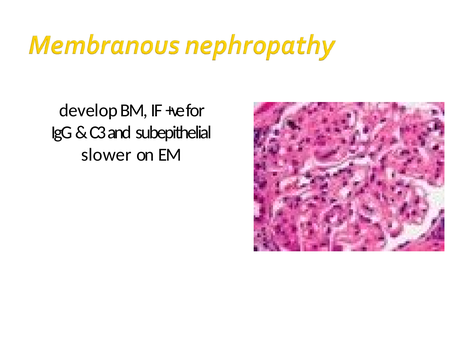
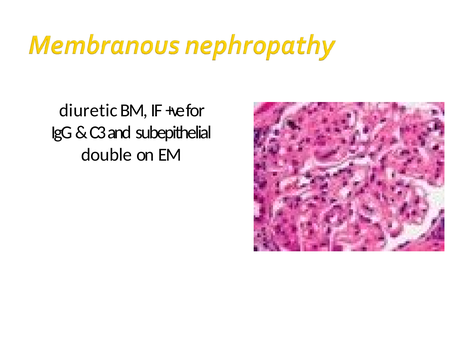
develop: develop -> diuretic (88, 110)
slower: slower -> double (107, 155)
